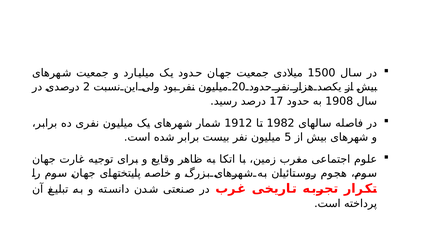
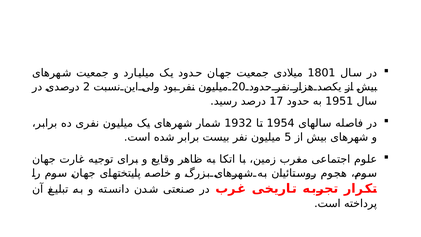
1500: 1500 -> 1801 (322, 73)
1908: 1908 -> 1951 (339, 101)
1912: 1912 -> 1932 (238, 123)
1982: 1982 -> 1954 (281, 123)
